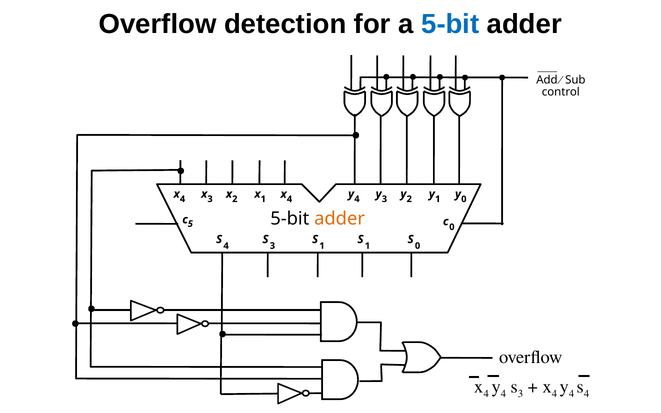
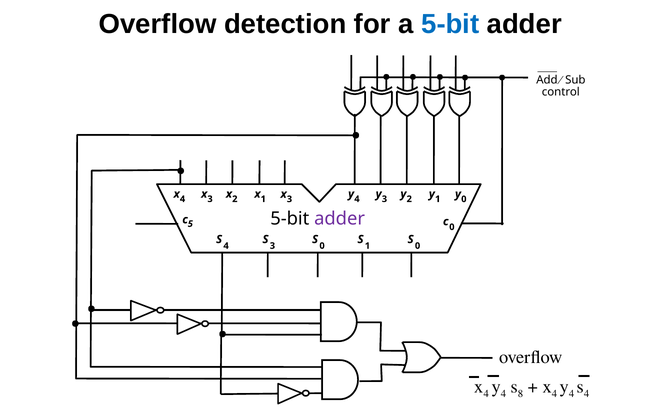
4: 4 -> 3 (289, 199)
adder colour: orange -> purple (340, 219)
1: 1 -> 0 (322, 246)
4 s 3: 3 -> 8 (520, 394)
